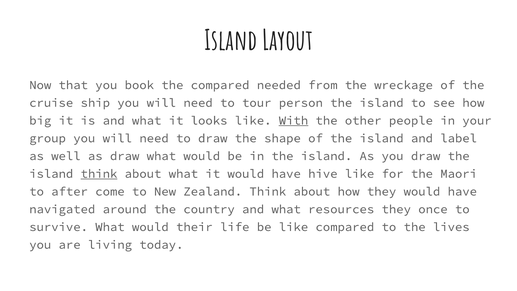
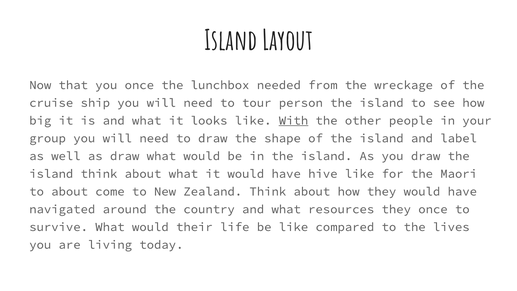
you book: book -> once (139, 85)
the compared: compared -> lunchbox (220, 85)
think underline: present -> none (99, 174)
to after: after -> about (70, 191)
